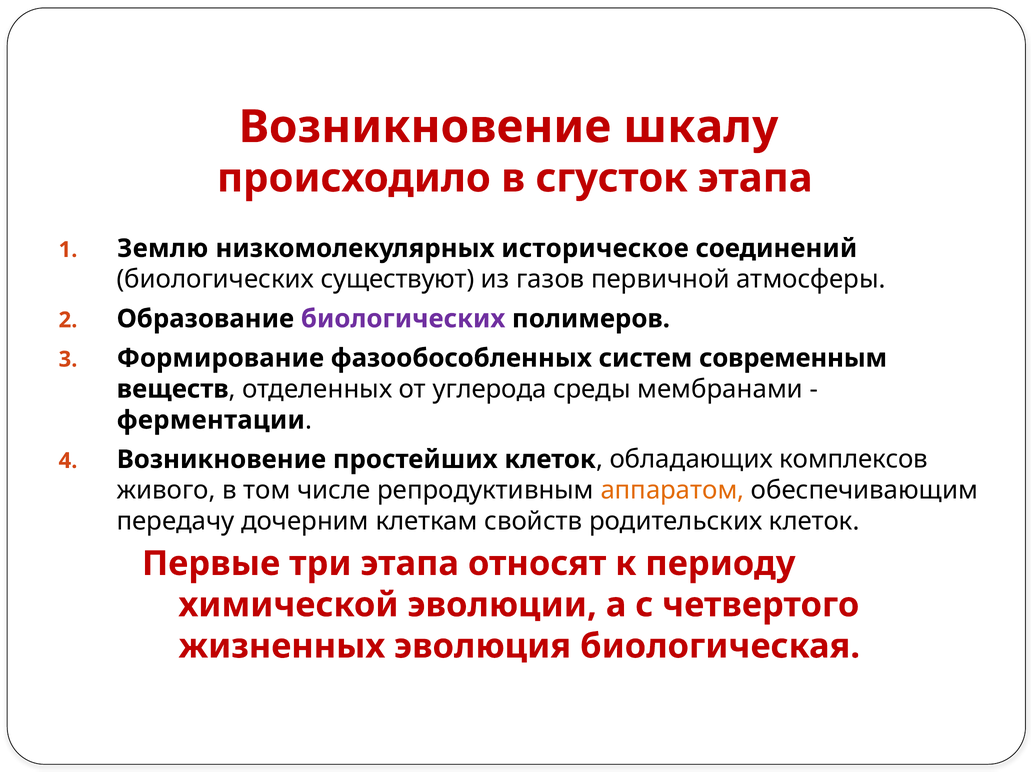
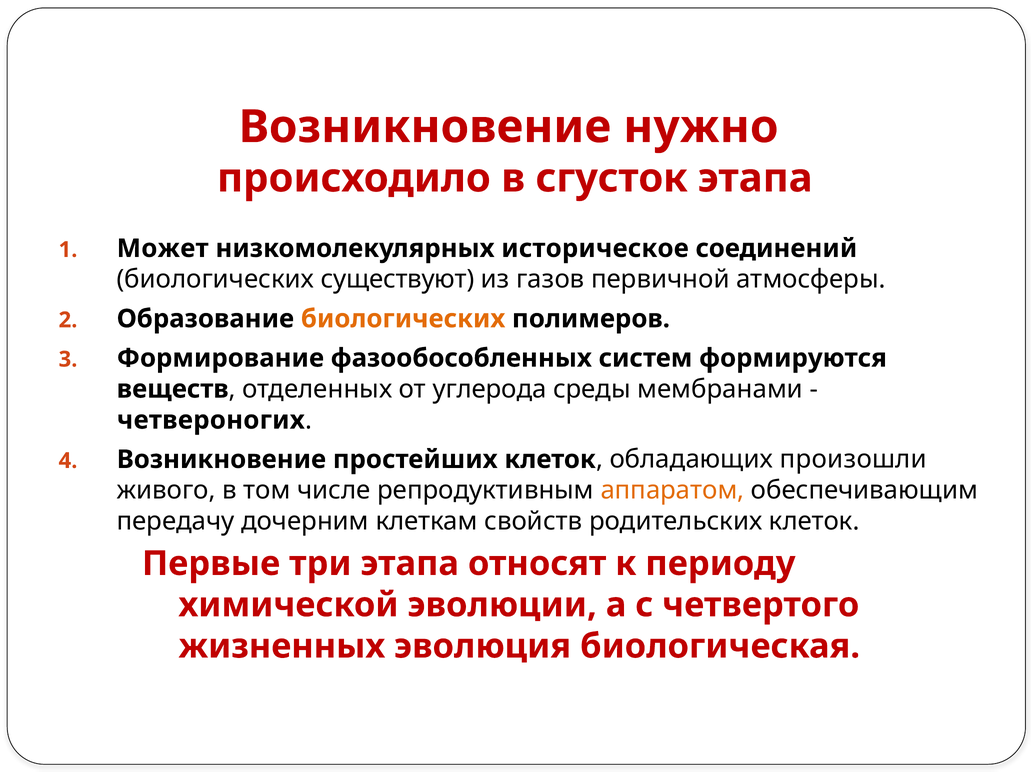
шкалу: шкалу -> нужно (701, 127)
Землю: Землю -> Может (163, 248)
биологических colour: purple -> orange (403, 319)
современным: современным -> формируются (793, 358)
ферментации: ферментации -> четвероногих (211, 420)
комплексов: комплексов -> произошли (853, 459)
